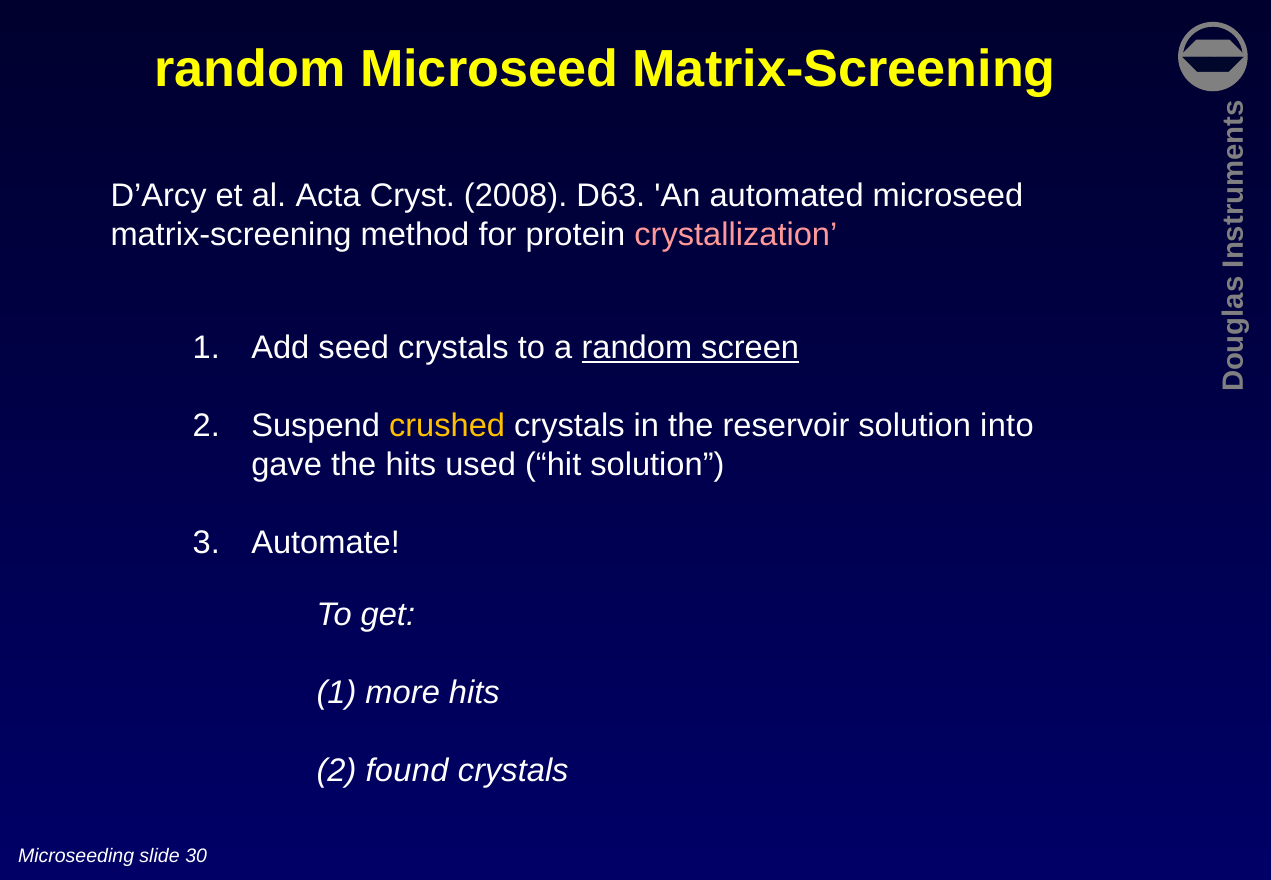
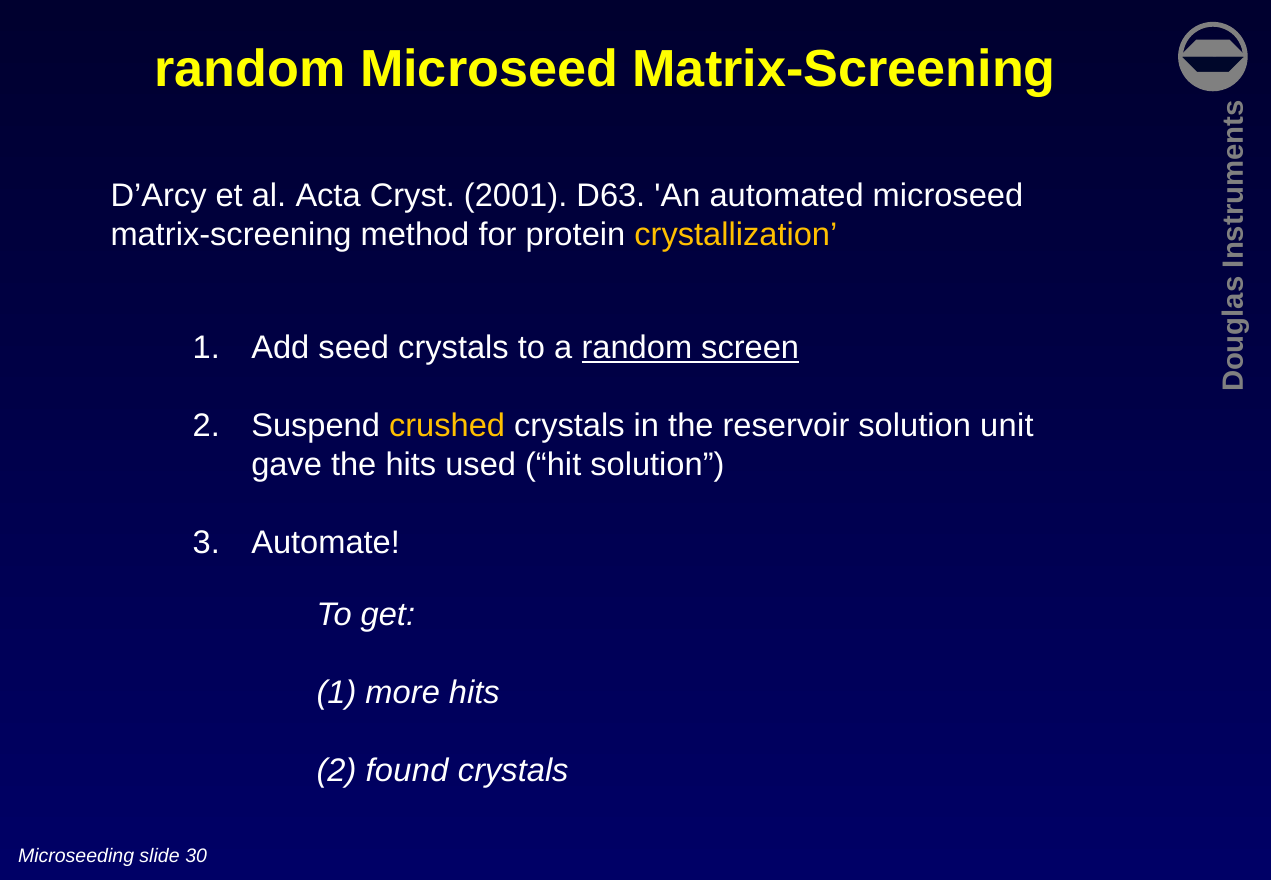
2008: 2008 -> 2001 (516, 196)
crystallization colour: pink -> yellow (736, 235)
into: into -> unit (1007, 426)
